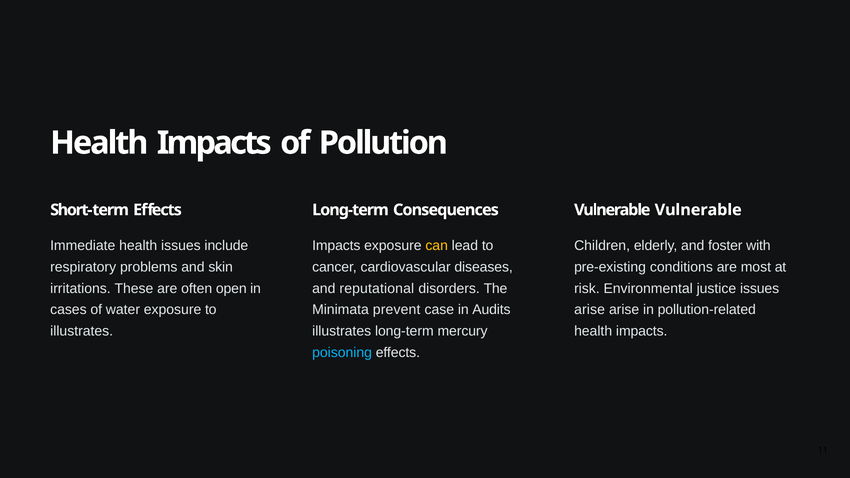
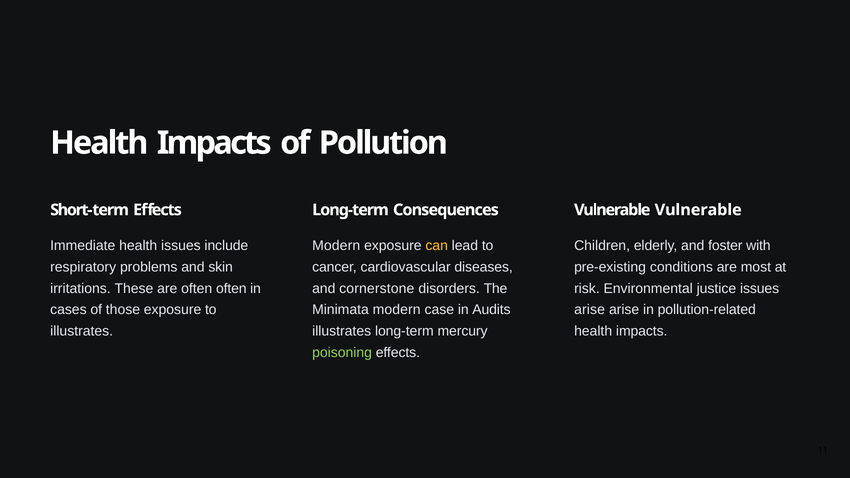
Impacts: Impacts -> Modern (336, 246)
often open: open -> often (231, 289)
reputational: reputational -> cornerstone (377, 289)
water: water -> those (123, 310)
Minimata prevent: prevent -> modern (397, 310)
poisoning colour: light blue -> light green (342, 353)
